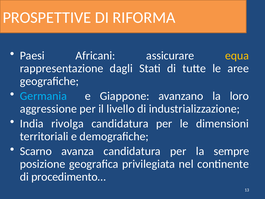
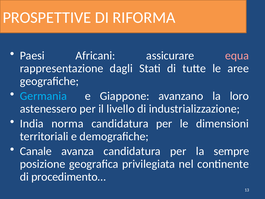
equa colour: yellow -> pink (237, 56)
aggressione: aggressione -> astenessero (48, 109)
rivolga: rivolga -> norma (67, 123)
Scarno: Scarno -> Canale (36, 151)
